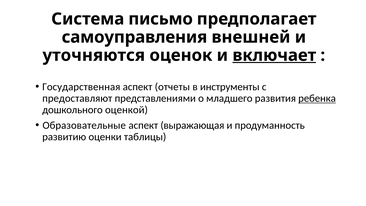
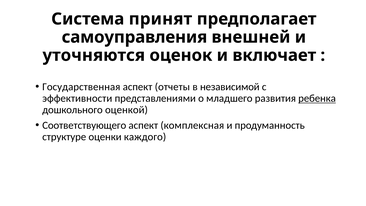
письмо: письмо -> принят (160, 19)
включает underline: present -> none (274, 55)
инструменты: инструменты -> независимой (230, 87)
предоставляют: предоставляют -> эффективности (77, 98)
Образовательные: Образовательные -> Соответствующего (84, 125)
выражающая: выражающая -> комплексная (192, 125)
развитию: развитию -> структуре (64, 137)
таблицы: таблицы -> каждого (145, 137)
